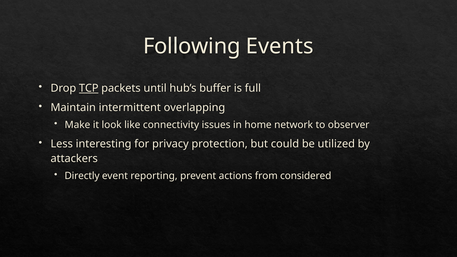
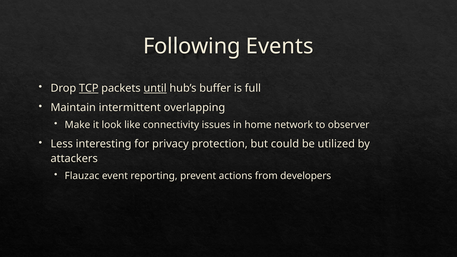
until underline: none -> present (155, 88)
Directly: Directly -> Flauzac (82, 176)
considered: considered -> developers (306, 176)
